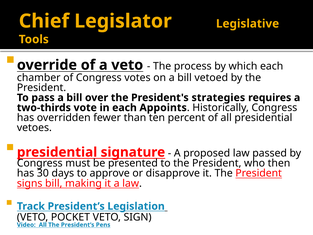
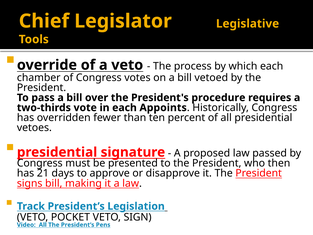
strategies: strategies -> procedure (218, 98)
30: 30 -> 21 (43, 173)
